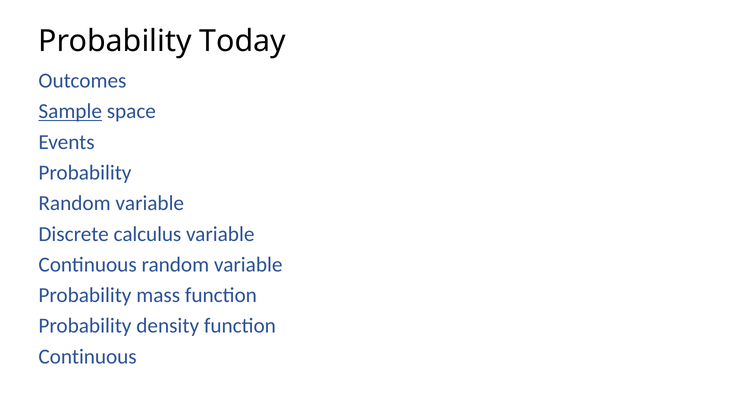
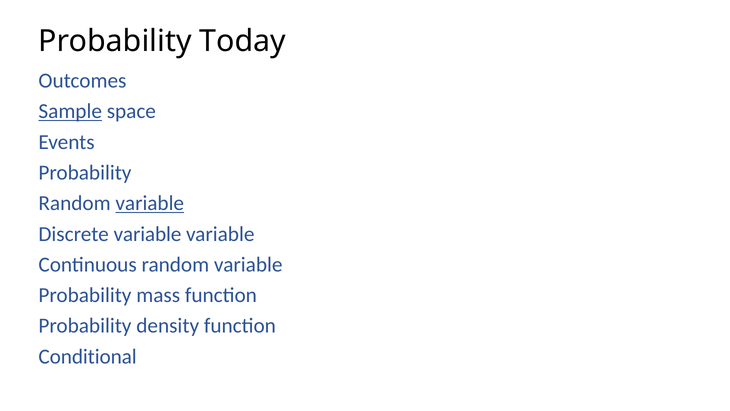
variable underline: none -> present (150, 203)
Discrete calculus: calculus -> variable (147, 234)
Continuous: Continuous -> Conditional (88, 356)
